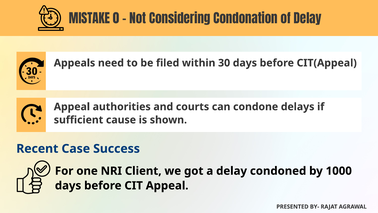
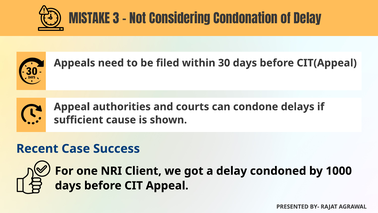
0: 0 -> 3 (116, 19)
